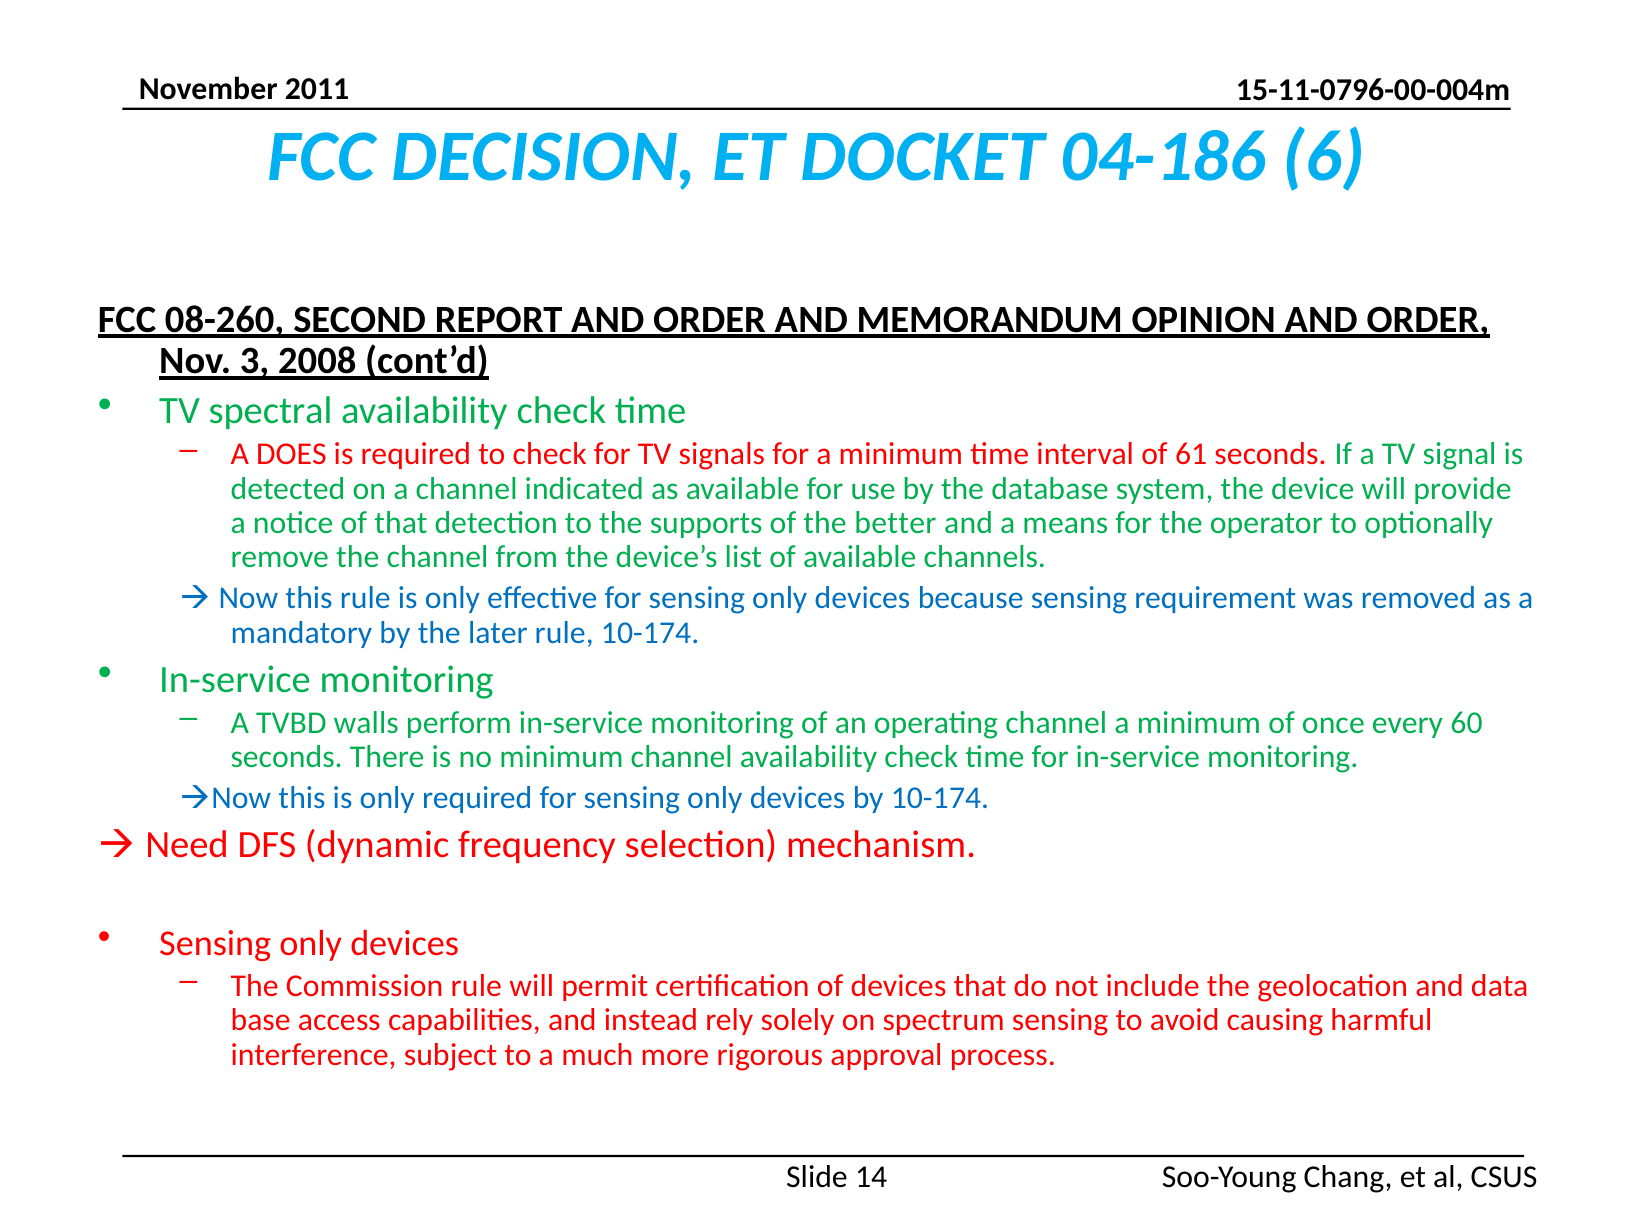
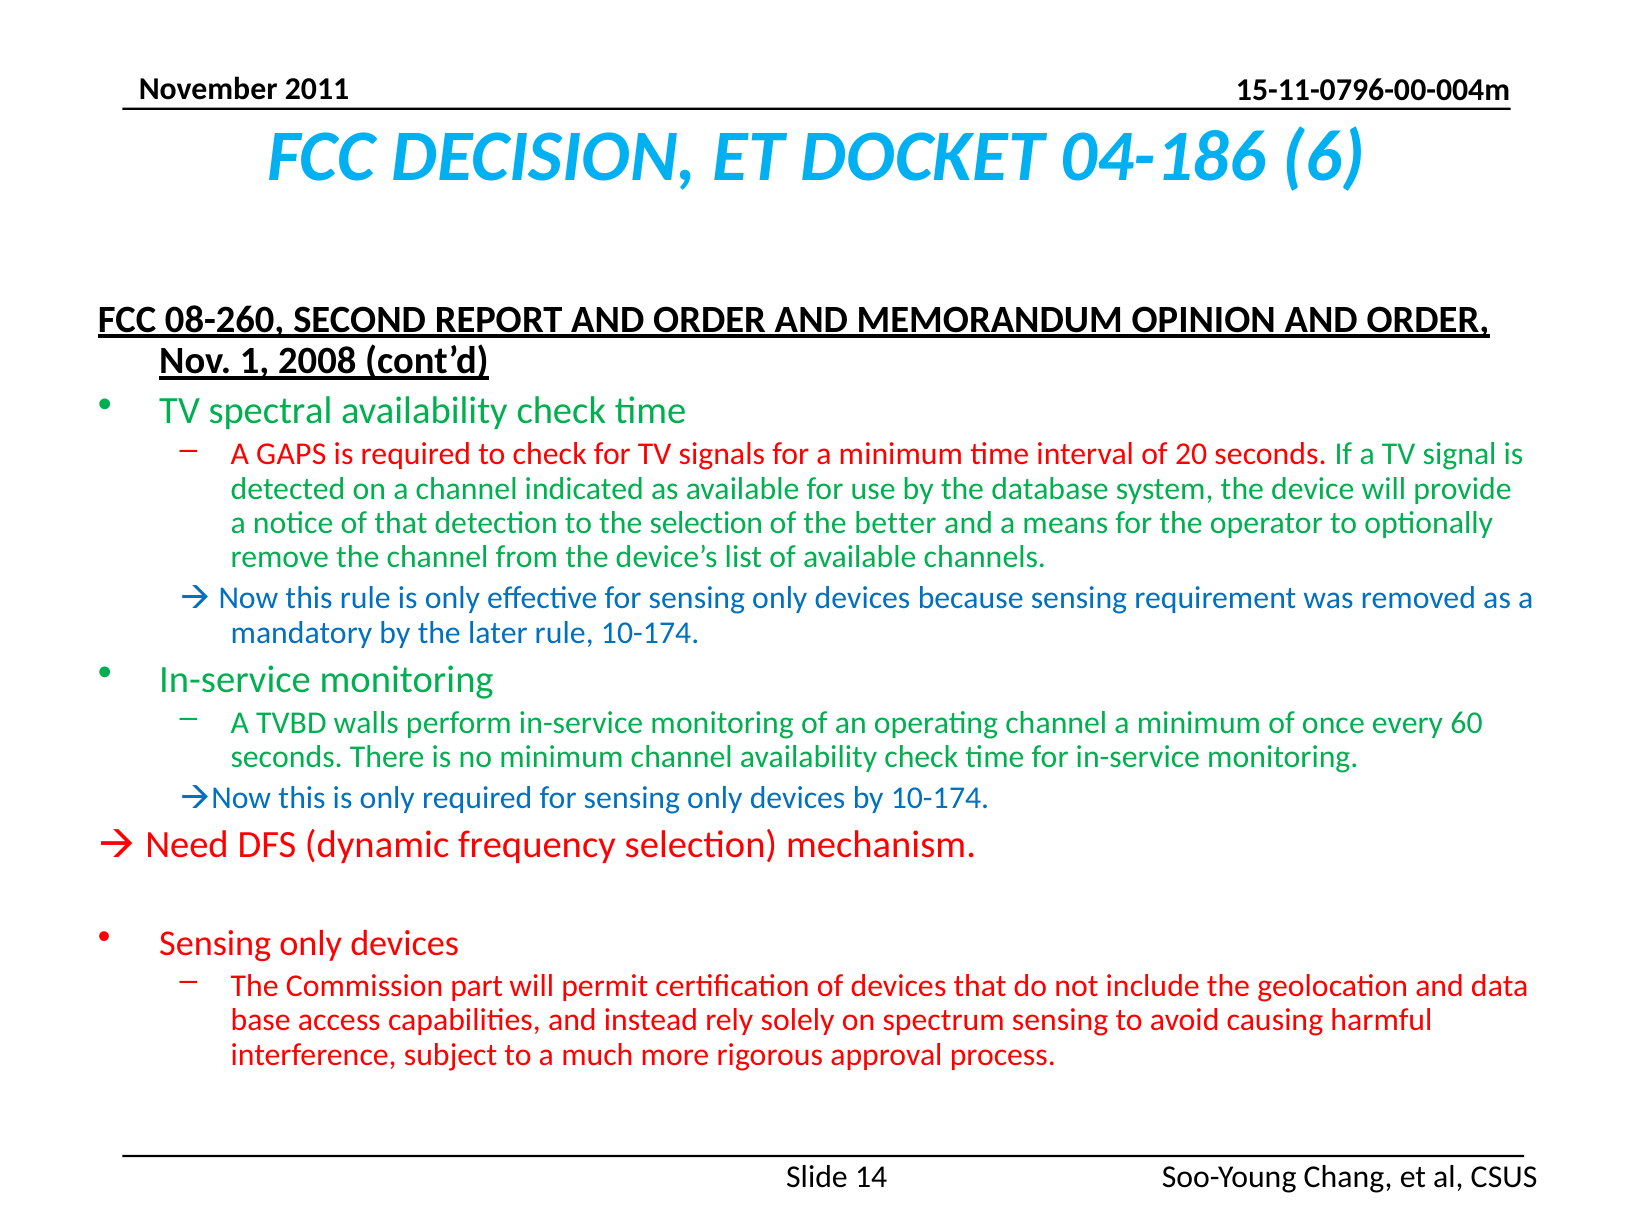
3: 3 -> 1 (255, 361)
DOES: DOES -> GAPS (291, 455)
61: 61 -> 20 (1191, 455)
the supports: supports -> selection (706, 523)
Commission rule: rule -> part (477, 987)
